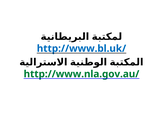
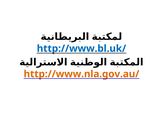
http://www.nla.gov.au/ colour: green -> orange (81, 74)
